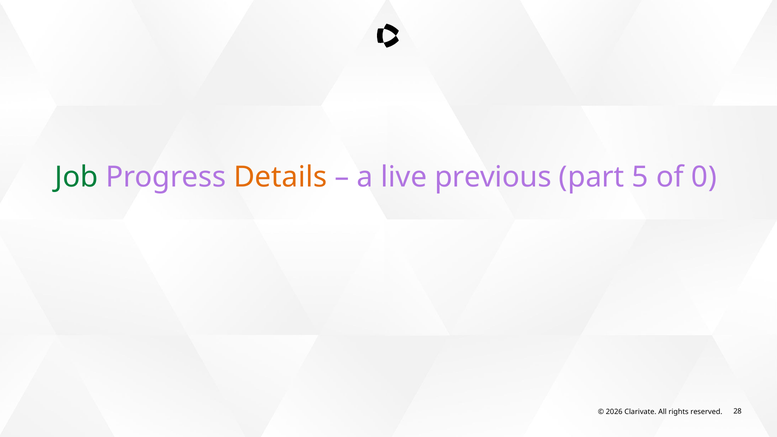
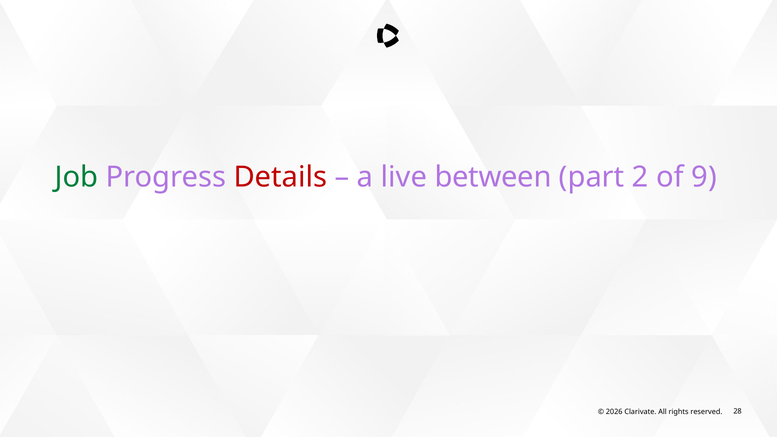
Details colour: orange -> red (280, 177)
previous: previous -> between (493, 177)
5: 5 -> 2 (640, 177)
0: 0 -> 9 (704, 177)
